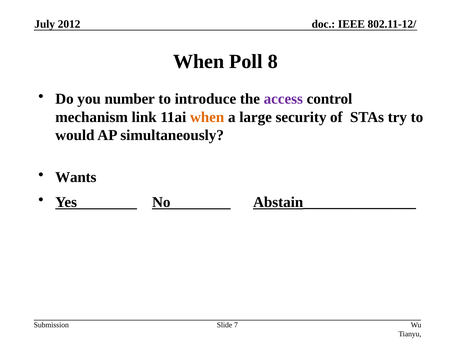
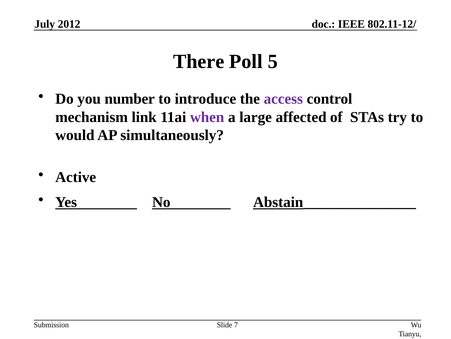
When: When -> There (199, 62)
8: 8 -> 5 (273, 62)
when colour: orange -> purple (207, 117)
security: security -> affected (301, 117)
Wants: Wants -> Active (76, 177)
